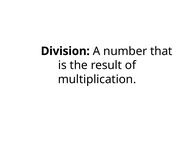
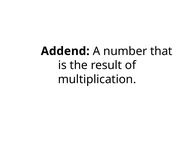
Division: Division -> Addend (65, 51)
